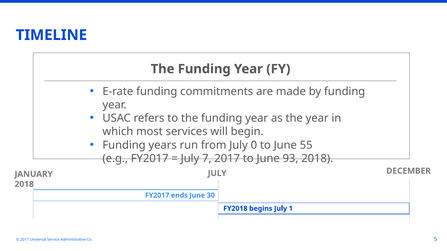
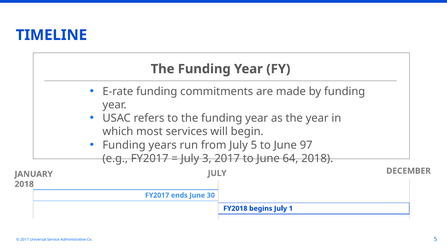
July 0: 0 -> 5 (254, 145)
55: 55 -> 97 (306, 145)
7: 7 -> 3 (207, 159)
93: 93 -> 64 (290, 159)
